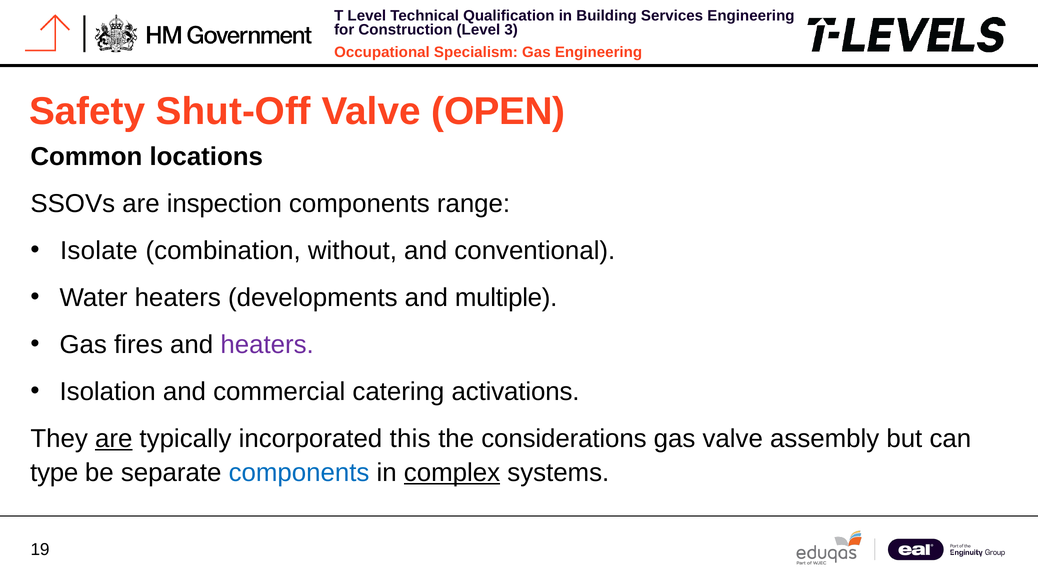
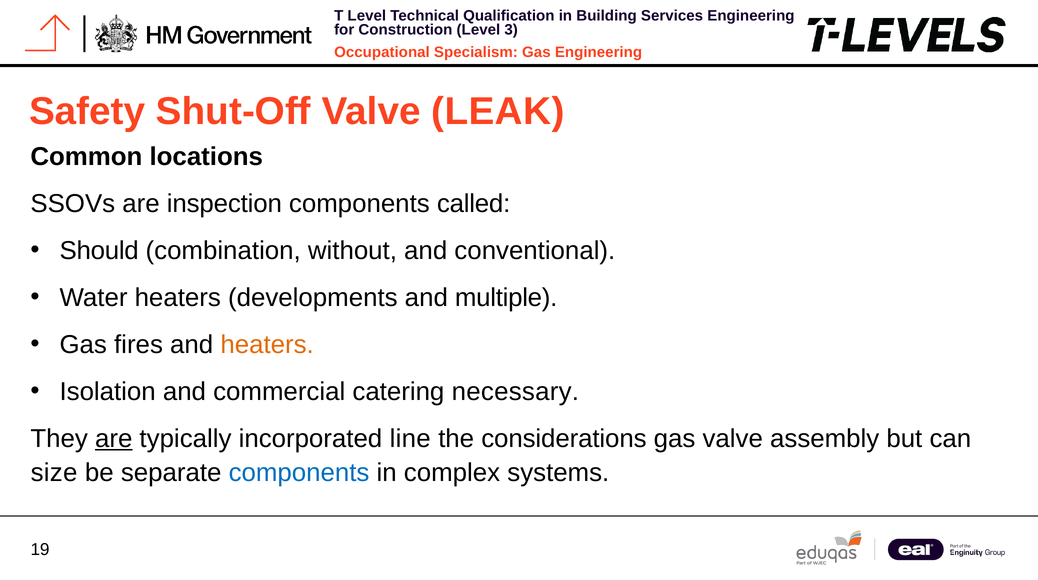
OPEN: OPEN -> LEAK (498, 111)
range: range -> called (474, 204)
Isolate: Isolate -> Should (99, 251)
heaters colour: purple -> orange (267, 345)
activations: activations -> necessary (515, 392)
this: this -> line (410, 439)
type: type -> size (54, 473)
complex underline: present -> none (452, 473)
